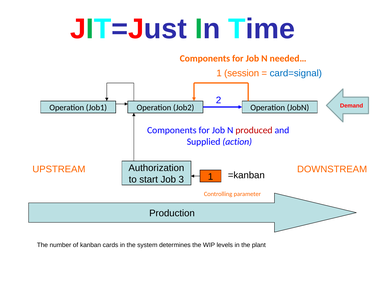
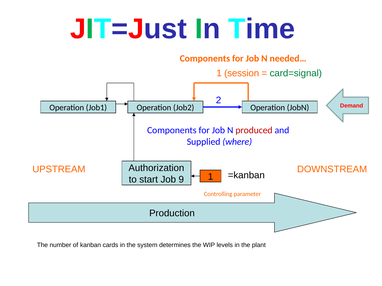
card=signal colour: blue -> green (296, 73)
action: action -> where (237, 142)
3: 3 -> 9 (181, 180)
